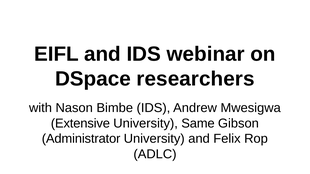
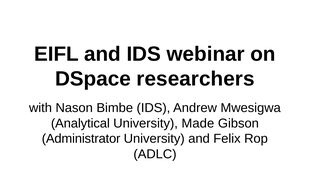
Extensive: Extensive -> Analytical (80, 124)
Same: Same -> Made (198, 124)
